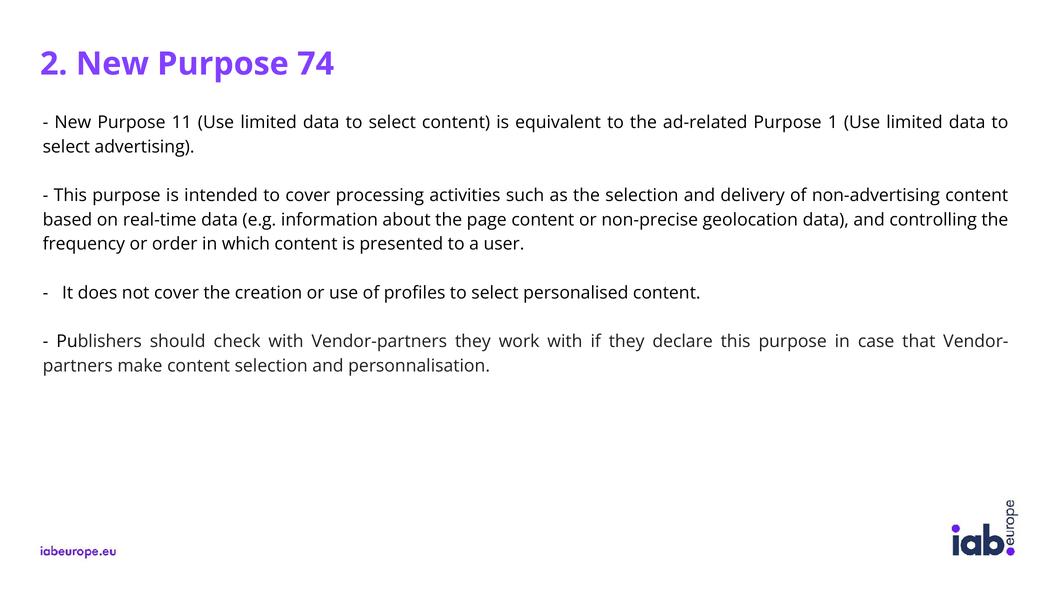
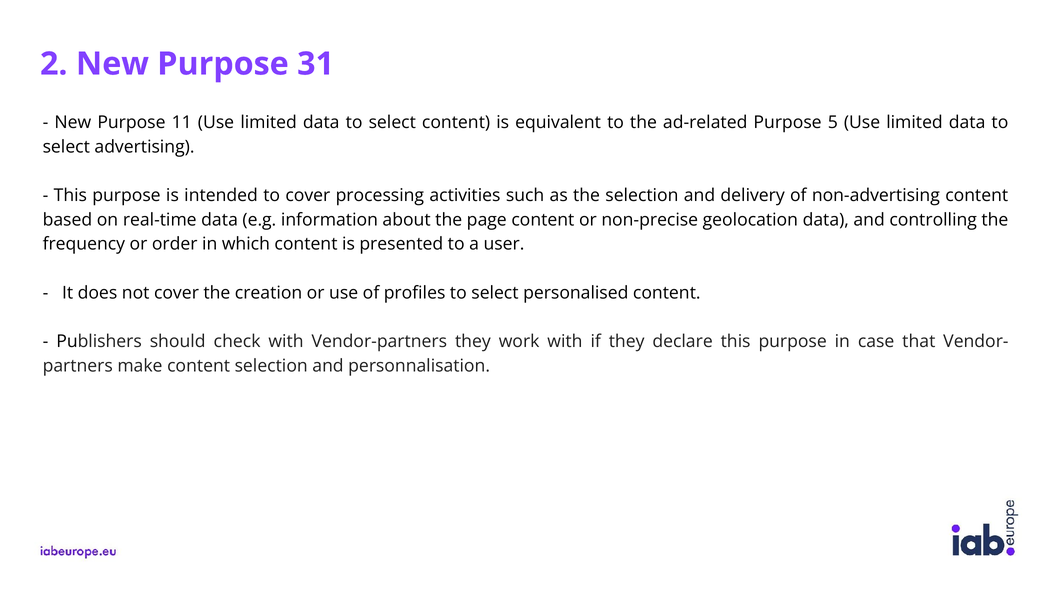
74: 74 -> 31 (316, 64)
1: 1 -> 5 (833, 122)
